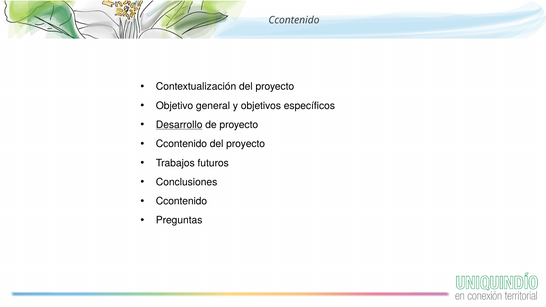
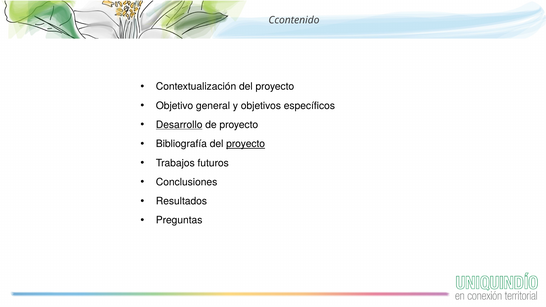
Ccontenido: Ccontenido -> Bibliografía (181, 144)
proyecto underline: none -> present (246, 144)
Ccontenido: Ccontenido -> Resultados (181, 201)
